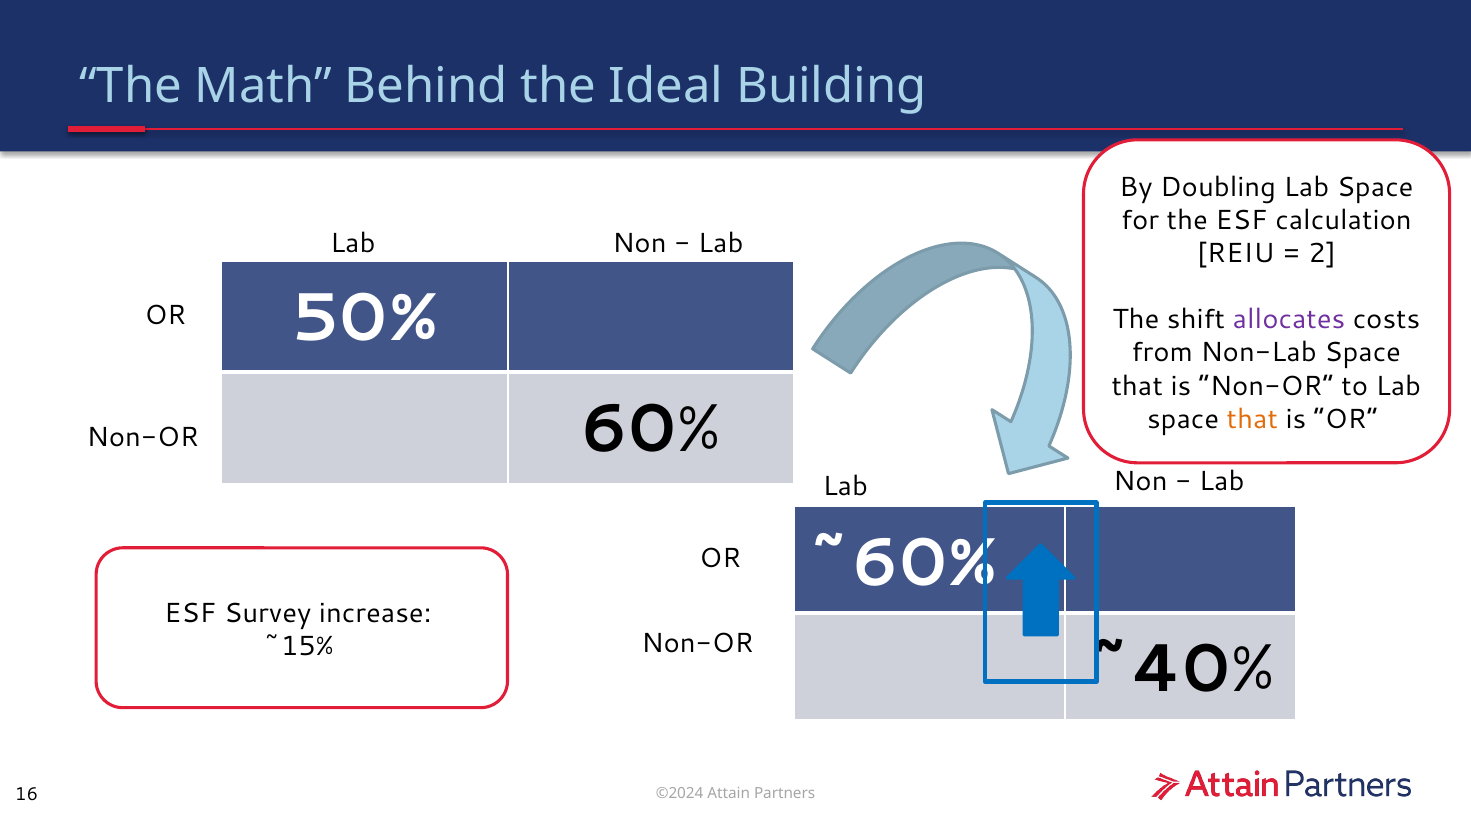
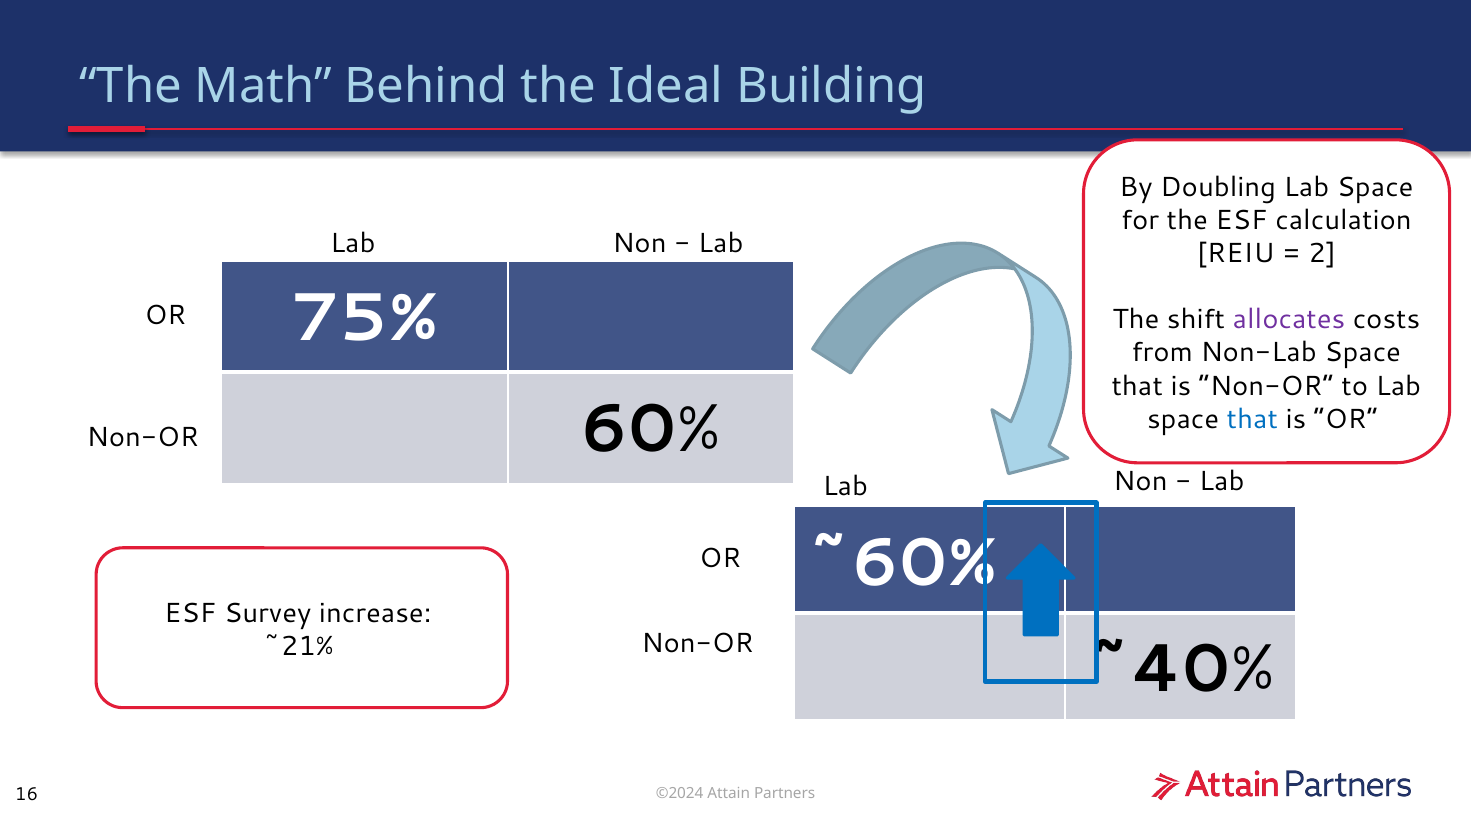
50%: 50% -> 75% (364, 318)
that colour: orange -> blue (1252, 419)
~15%: ~15% -> ~21% (298, 646)
